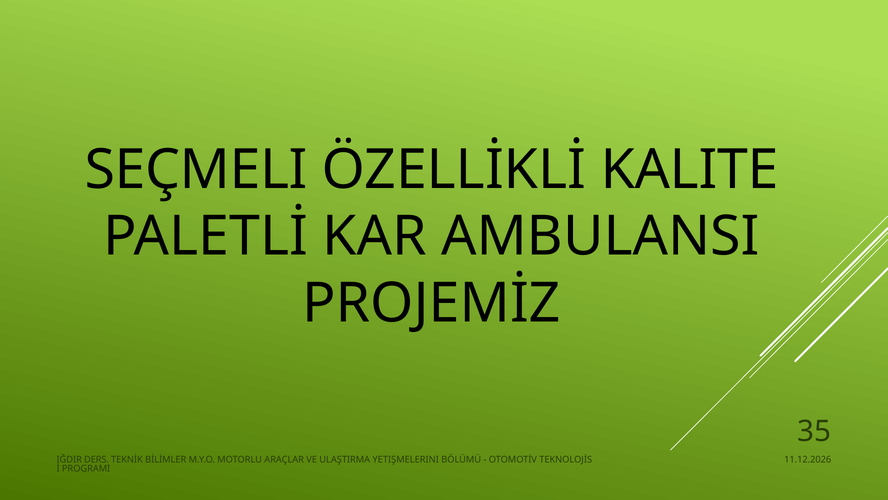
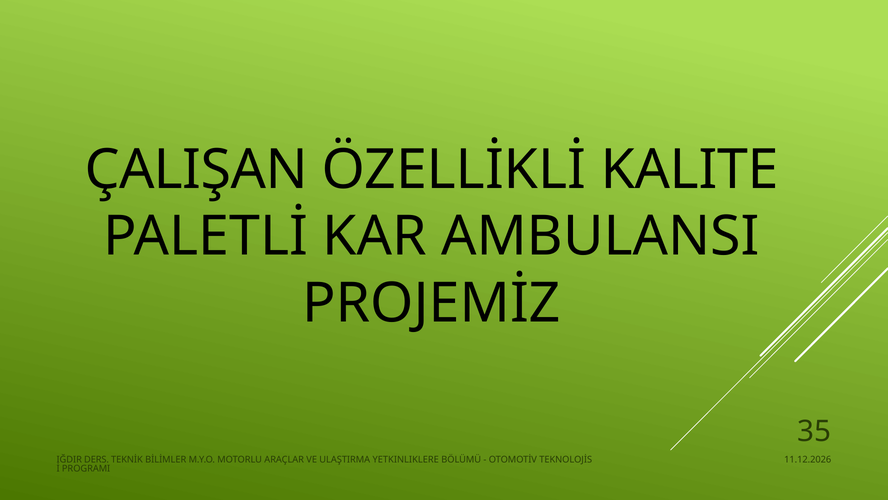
SEÇMELI: SEÇMELI -> ÇALIŞAN (196, 170)
YETIŞMELERINI: YETIŞMELERINI -> YETKINLIKLERE (406, 459)
